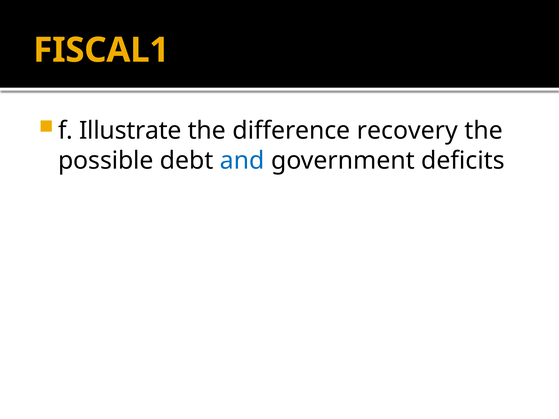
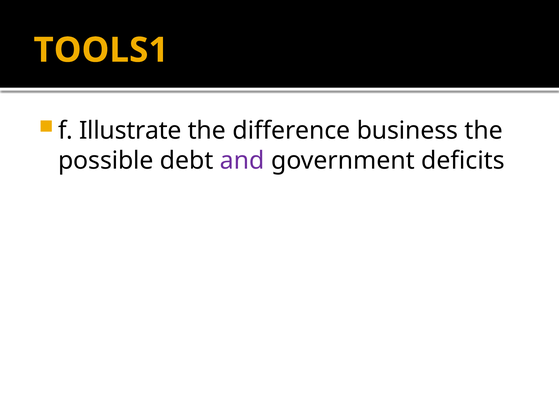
FISCAL1: FISCAL1 -> TOOLS1 (101, 50)
recovery: recovery -> business (407, 131)
and colour: blue -> purple (242, 161)
